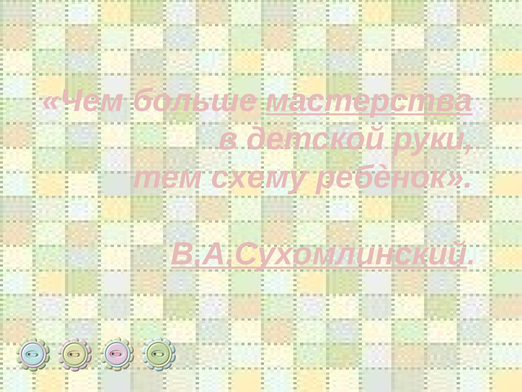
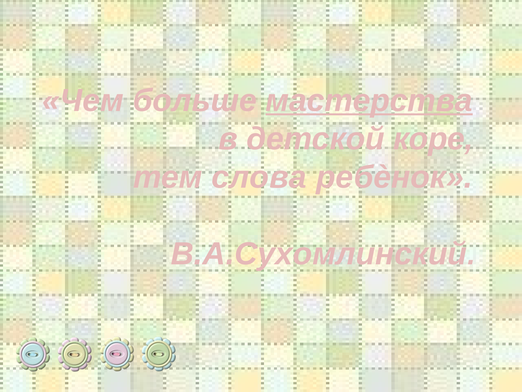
руки: руки -> коре (433, 139)
схему: схему -> слова (259, 177)
В.А.Сухомлинский underline: present -> none (319, 254)
